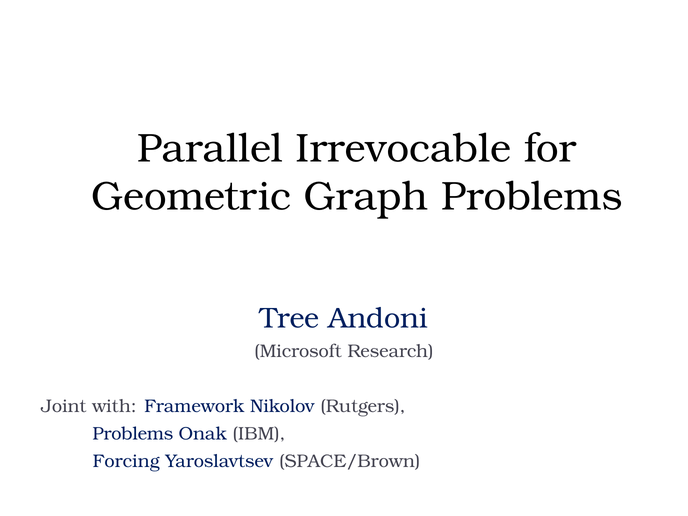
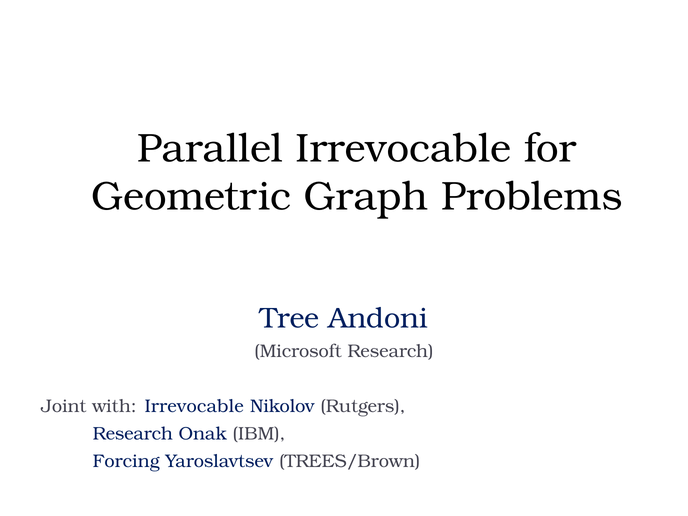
with Framework: Framework -> Irrevocable (194, 406)
Problems: Problems -> Research (133, 434)
SPACE/Brown: SPACE/Brown -> TREES/Brown (350, 461)
